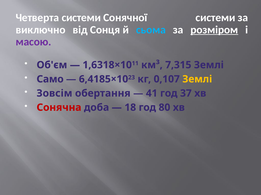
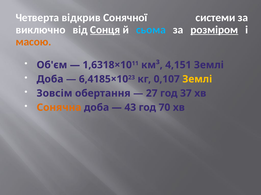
Четверта системи: системи -> відкрив (81, 18)
Сонця underline: none -> present (105, 30)
масою colour: purple -> orange (33, 42)
7,315: 7,315 -> 4,151 (178, 65)
Само: Само -> Доба (50, 79)
41: 41 -> 27 (152, 94)
Сонячна colour: red -> orange (59, 108)
18: 18 -> 43 (130, 108)
80: 80 -> 70 (164, 108)
